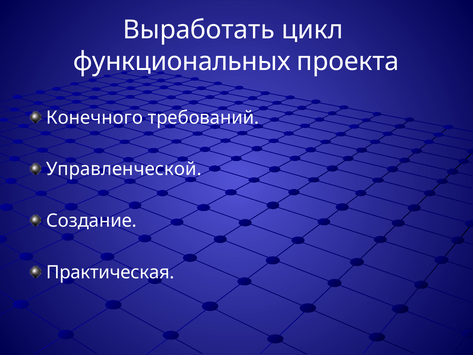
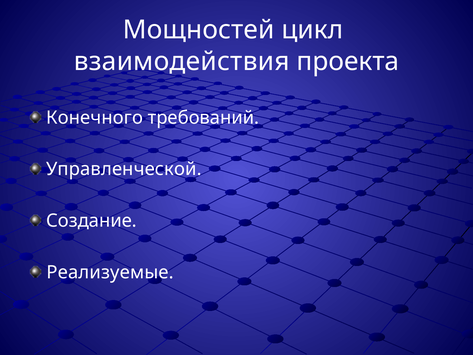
Выработать: Выработать -> Мощностей (199, 30)
функциональных: функциональных -> взаимодействия (182, 61)
Практическая: Практическая -> Реализуемые (110, 272)
